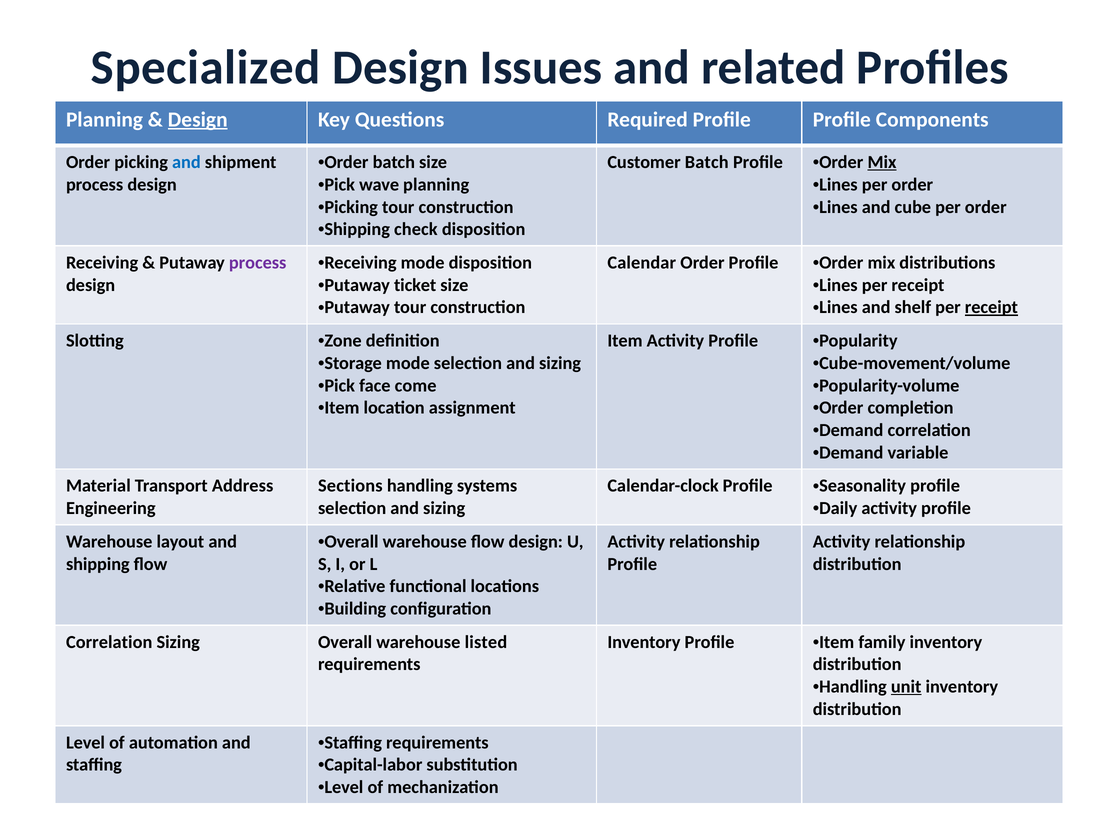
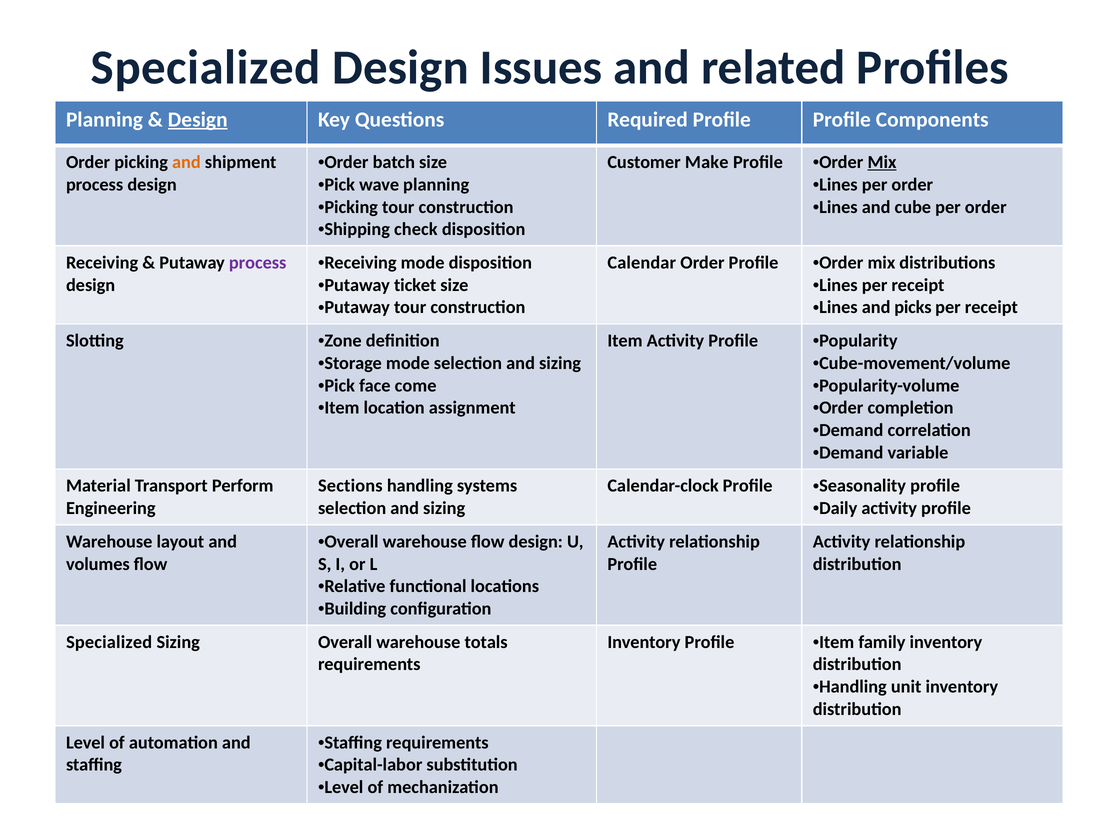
and colour: blue -> orange (186, 162)
Customer Batch: Batch -> Make (707, 162)
shelf: shelf -> picks (913, 307)
receipt underline: present -> none (991, 307)
Address: Address -> Perform (243, 486)
shipping: shipping -> volumes (98, 564)
Correlation: Correlation -> Specialized (109, 642)
listed: listed -> totals (486, 642)
unit underline: present -> none (906, 687)
